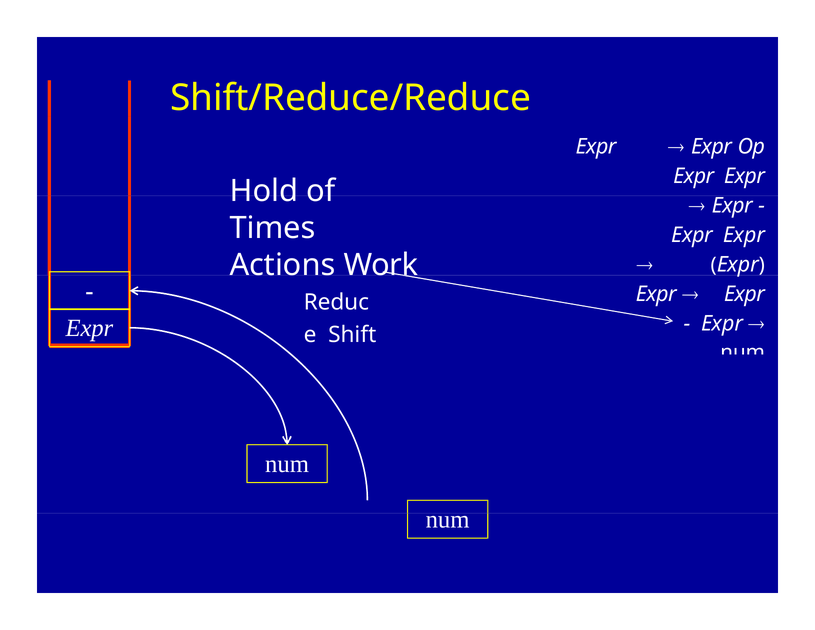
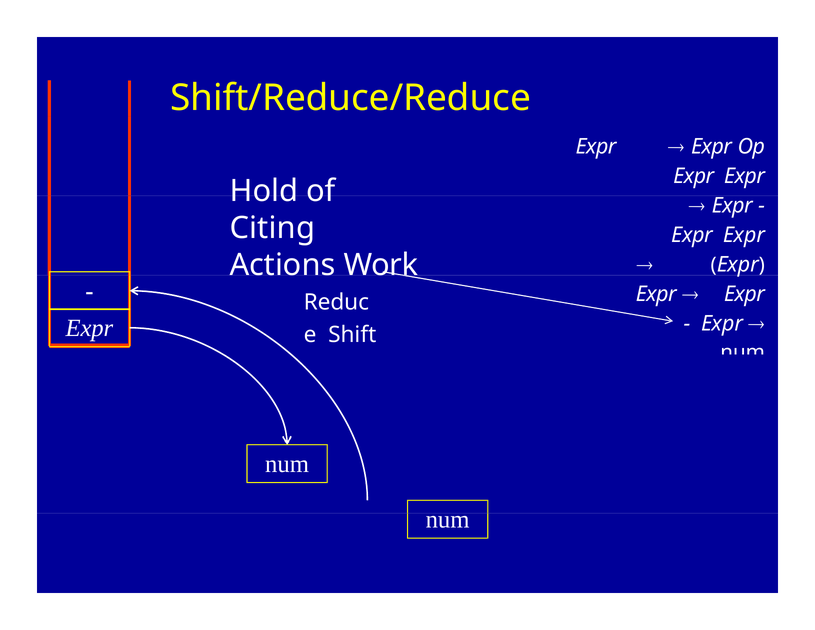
Times: Times -> Citing (272, 228)
